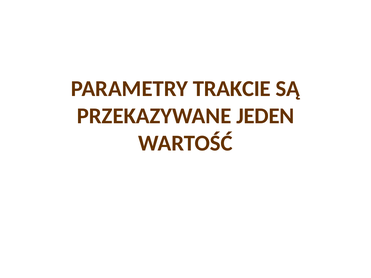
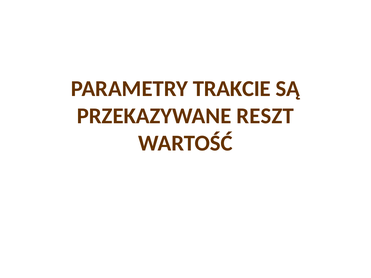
JEDEN: JEDEN -> RESZT (265, 116)
